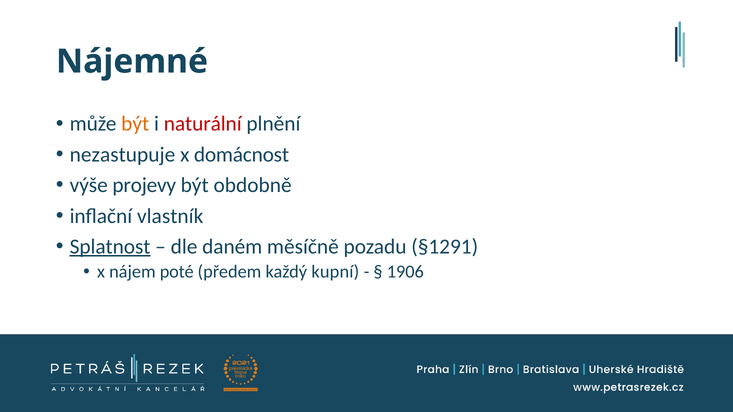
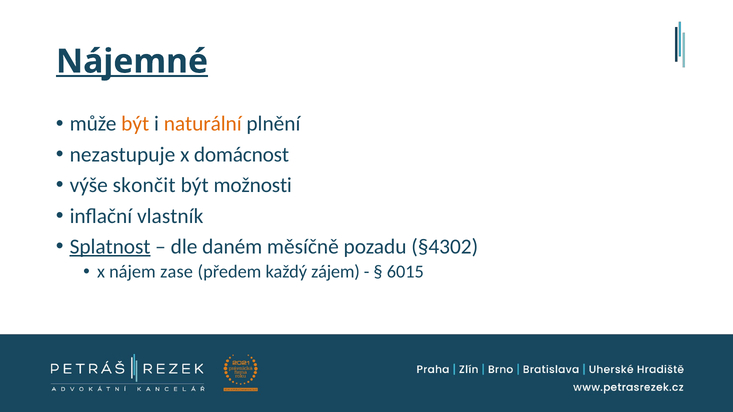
Nájemné underline: none -> present (132, 62)
naturální colour: red -> orange (203, 124)
projevy: projevy -> skončit (144, 185)
obdobně: obdobně -> možnosti (253, 185)
§1291: §1291 -> §4302 (445, 247)
poté: poté -> zase (177, 272)
kupní: kupní -> zájem (336, 272)
1906: 1906 -> 6015 (405, 272)
